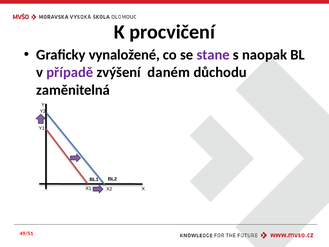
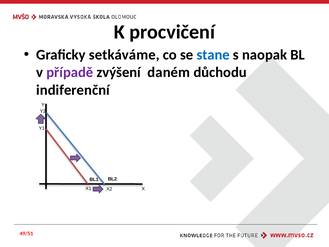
vynaložené: vynaložené -> setkáváme (124, 55)
stane colour: purple -> blue (213, 55)
zaměnitelná: zaměnitelná -> indiferenční (73, 90)
